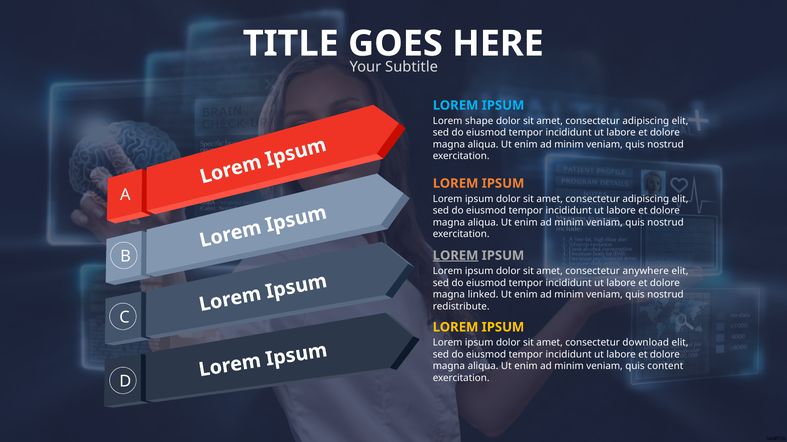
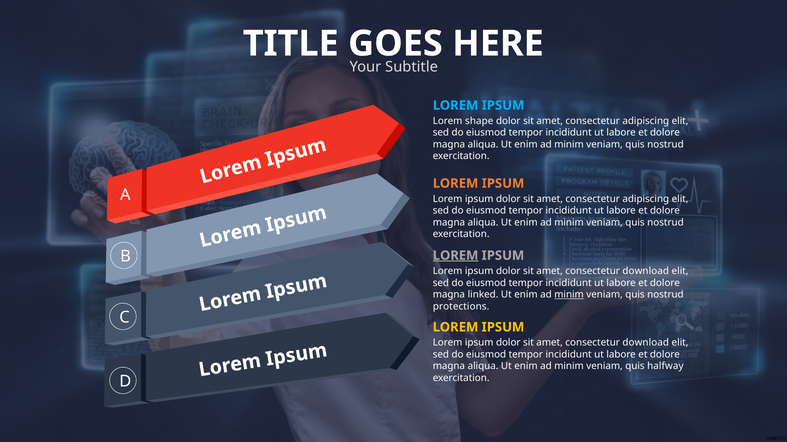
anywhere: anywhere -> download (646, 271)
minim underline: none -> present (569, 295)
redistribute: redistribute -> protections (461, 307)
content: content -> halfway (665, 367)
